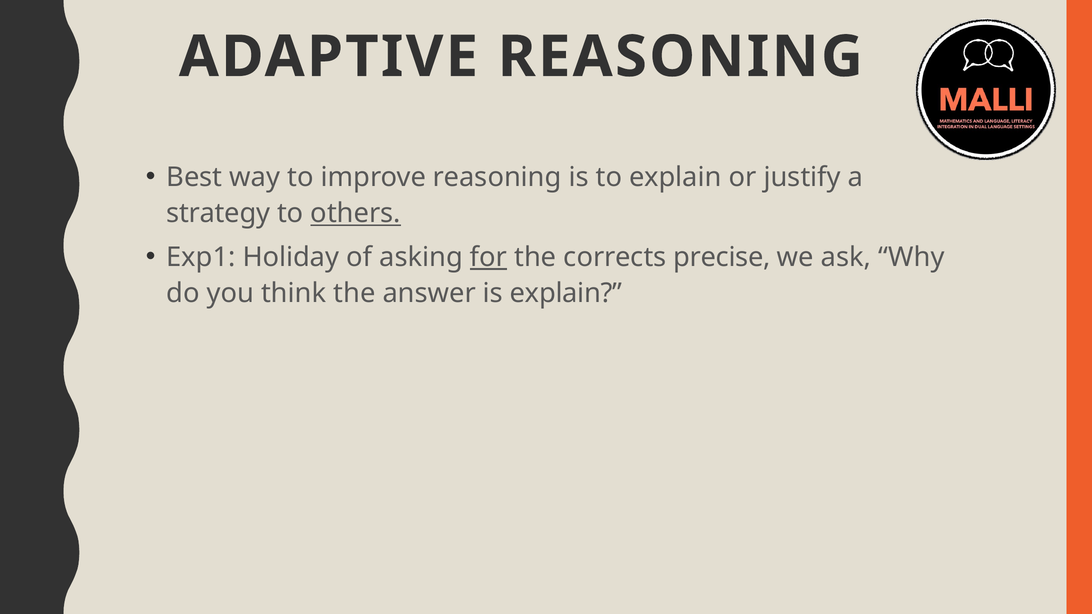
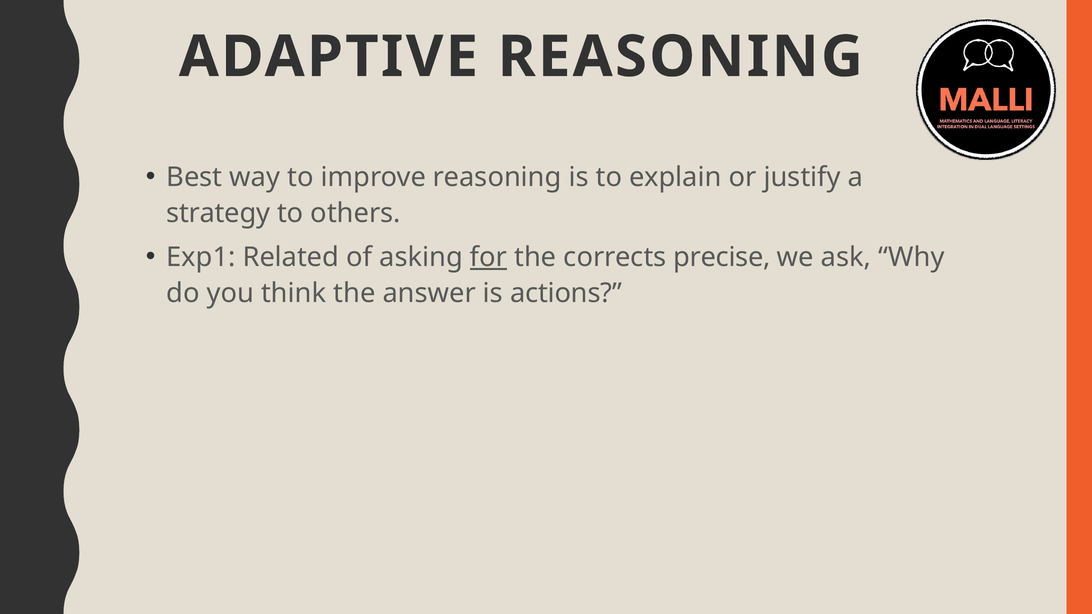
others underline: present -> none (356, 213)
Holiday: Holiday -> Related (291, 257)
is explain: explain -> actions (566, 293)
